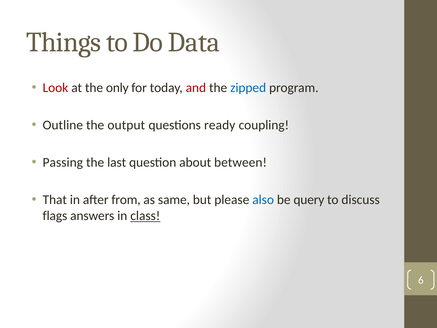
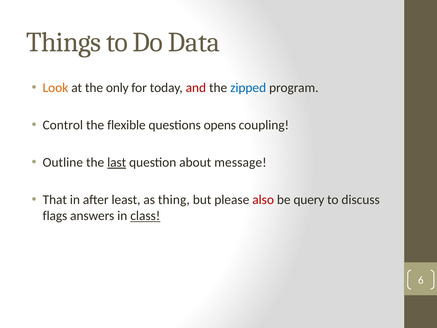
Look colour: red -> orange (55, 88)
Outline: Outline -> Control (63, 125)
output: output -> flexible (126, 125)
ready: ready -> opens (220, 125)
Passing: Passing -> Outline (63, 162)
last underline: none -> present (117, 162)
between: between -> message (240, 162)
from: from -> least (126, 200)
same: same -> thing (174, 200)
also colour: blue -> red (263, 200)
